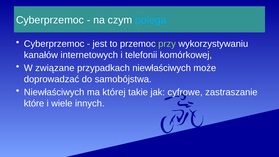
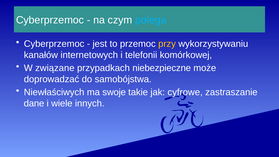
przy colour: light green -> yellow (167, 44)
przypadkach niewłaściwych: niewłaściwych -> niebezpieczne (162, 68)
której: której -> swoje (114, 92)
które: które -> dane (34, 103)
